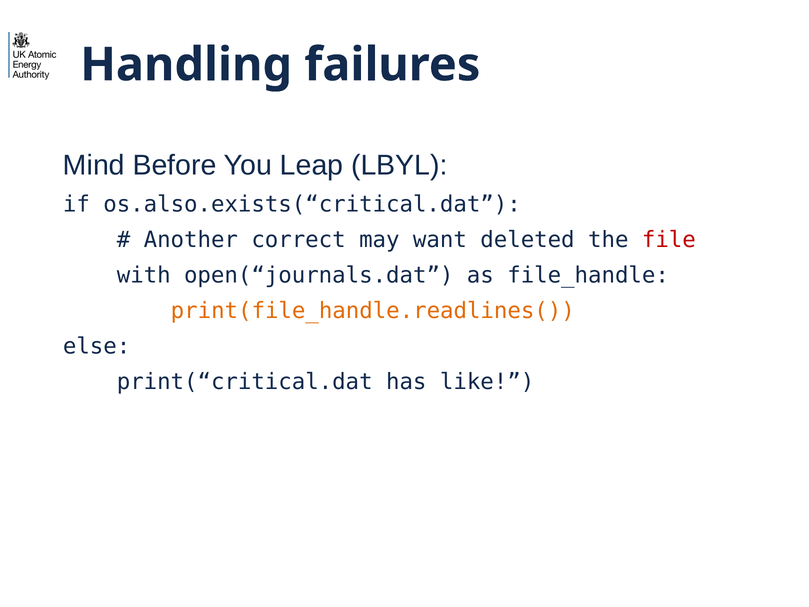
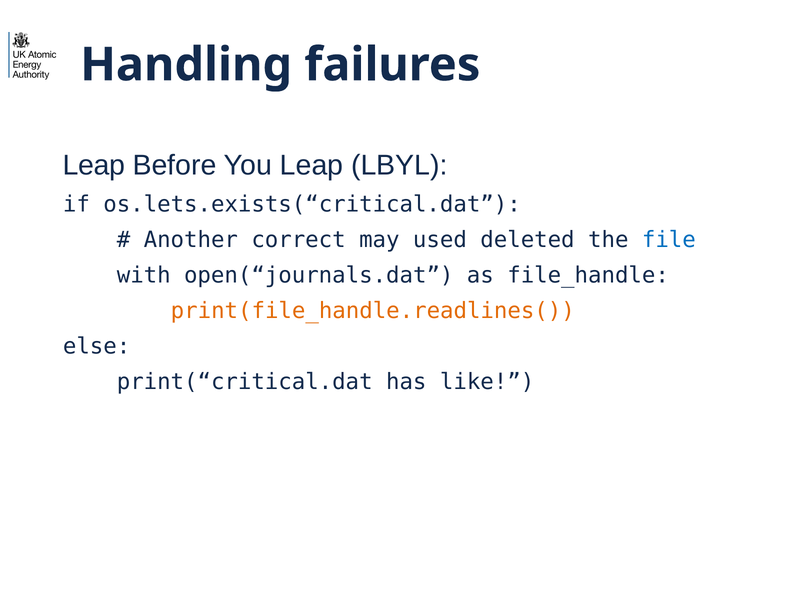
Mind: Mind -> Leap (94, 165)
os.also.exists(“critical.dat: os.also.exists(“critical.dat -> os.lets.exists(“critical.dat (312, 204)
want: want -> used (440, 240)
file colour: red -> blue (669, 240)
